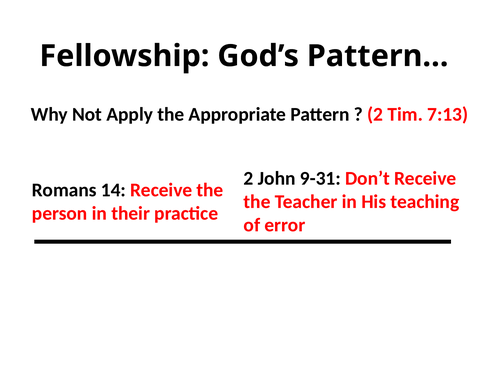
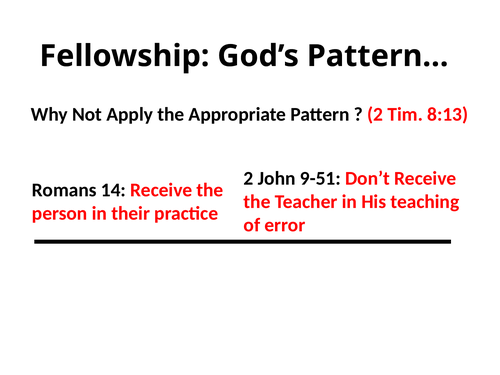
7:13: 7:13 -> 8:13 (448, 114)
9-31: 9-31 -> 9-51 (320, 178)
